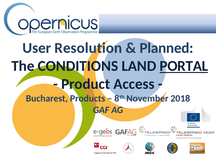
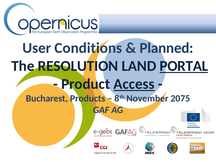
Resolution: Resolution -> Conditions (88, 48)
CONDITIONS: CONDITIONS -> RESOLUTION (78, 66)
Access underline: none -> present (134, 84)
2018: 2018 -> 2075 (180, 98)
